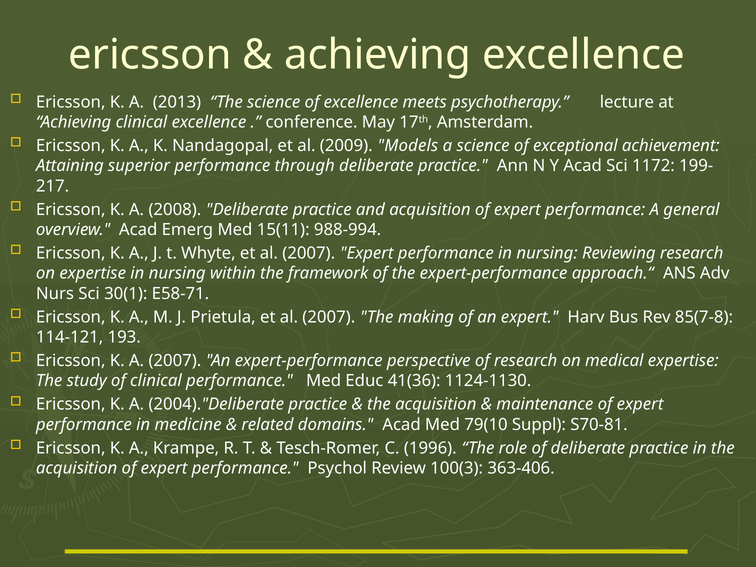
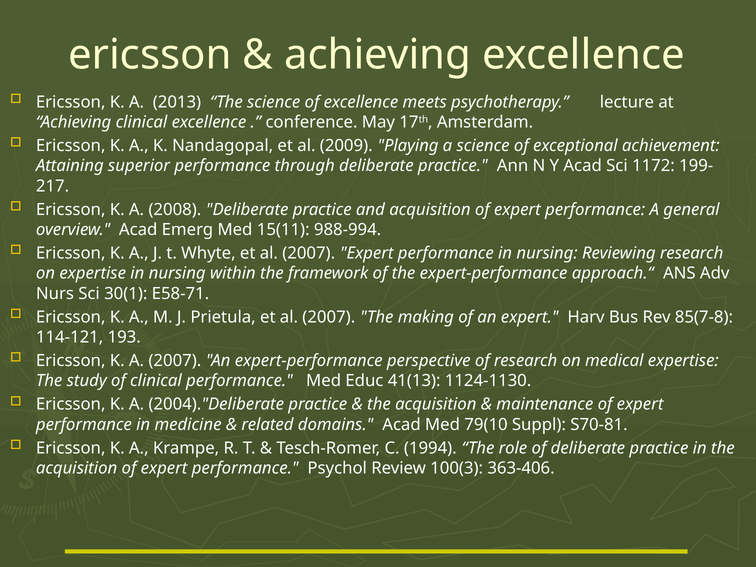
Models: Models -> Playing (408, 146)
41(36: 41(36 -> 41(13 (414, 381)
1996: 1996 -> 1994 (430, 448)
